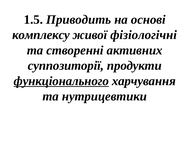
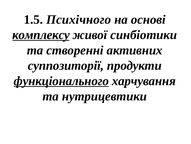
Приводить: Приводить -> Психічного (79, 19)
комплексу underline: none -> present (41, 35)
фізіологічні: фізіологічні -> синбіотики (144, 35)
